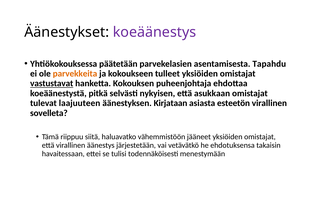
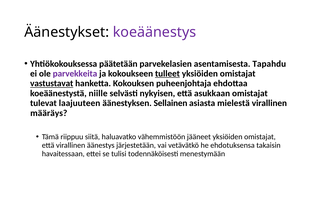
parvekkeita colour: orange -> purple (75, 74)
tulleet underline: none -> present (167, 74)
pitkä: pitkä -> niille (98, 93)
Kirjataan: Kirjataan -> Sellainen (171, 103)
esteetön: esteetön -> mielestä (233, 103)
sovelleta: sovelleta -> määräys (49, 113)
